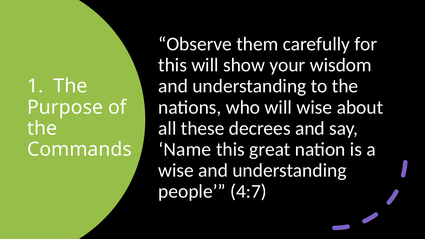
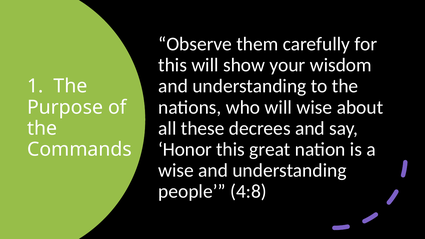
Name: Name -> Honor (185, 149)
4:7: 4:7 -> 4:8 (249, 192)
